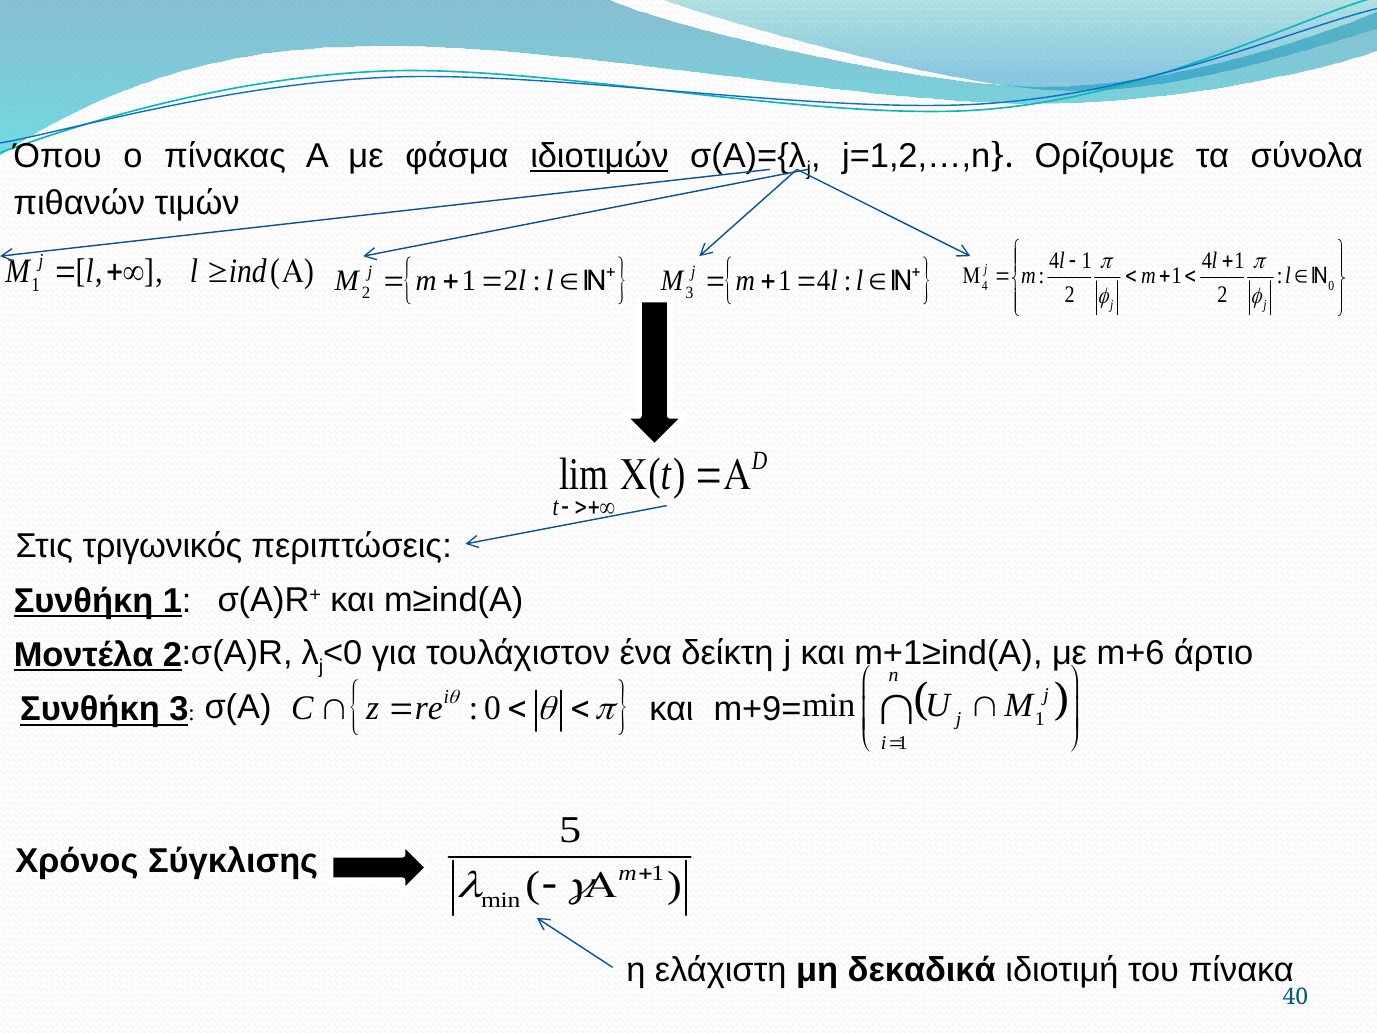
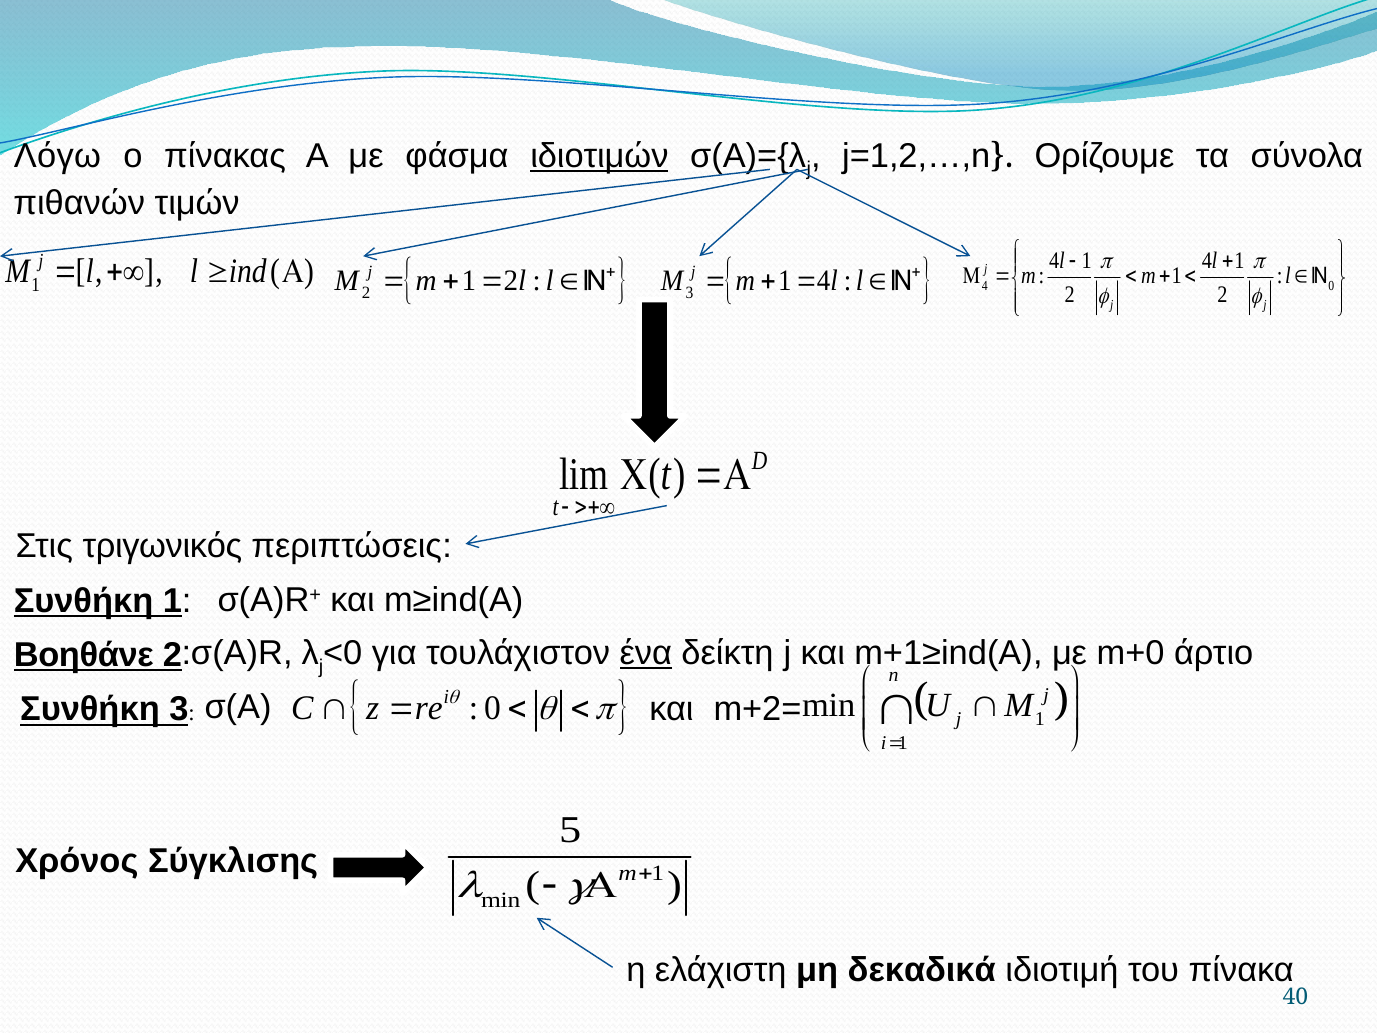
Όπου: Όπου -> Λόγω (57, 156)
ένα underline: none -> present (646, 653)
m+6: m+6 -> m+0 (1131, 653)
Μοντέλα: Μοντέλα -> Βοηθάνε (84, 655)
m+9=: m+9= -> m+2= (758, 709)
